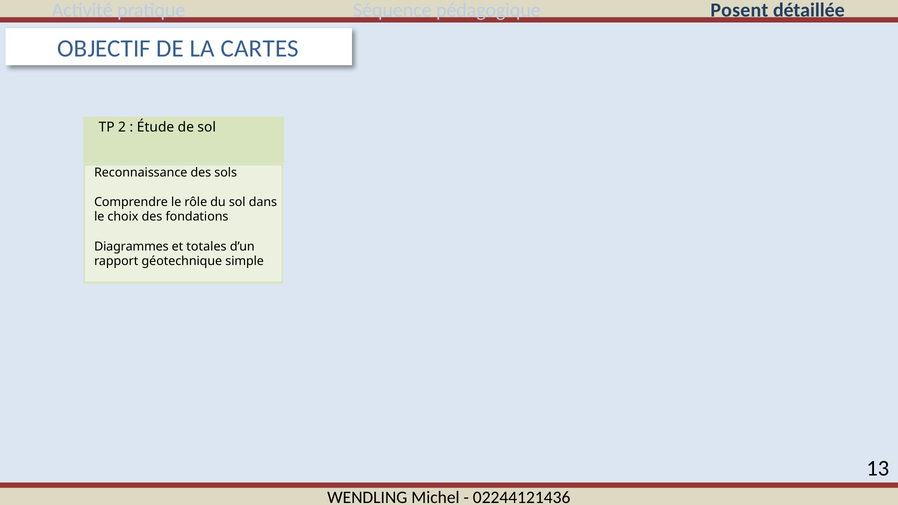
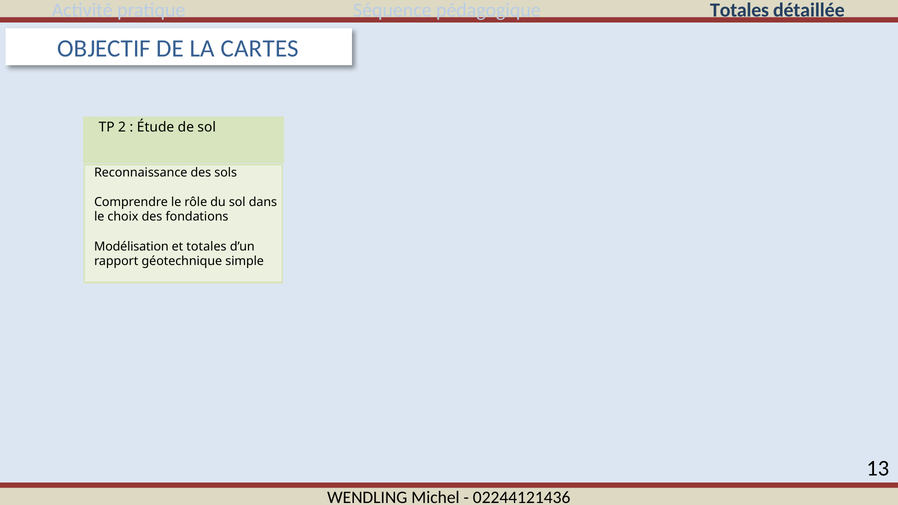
Posent: Posent -> Totales (740, 10)
Diagrammes: Diagrammes -> Modélisation (131, 247)
